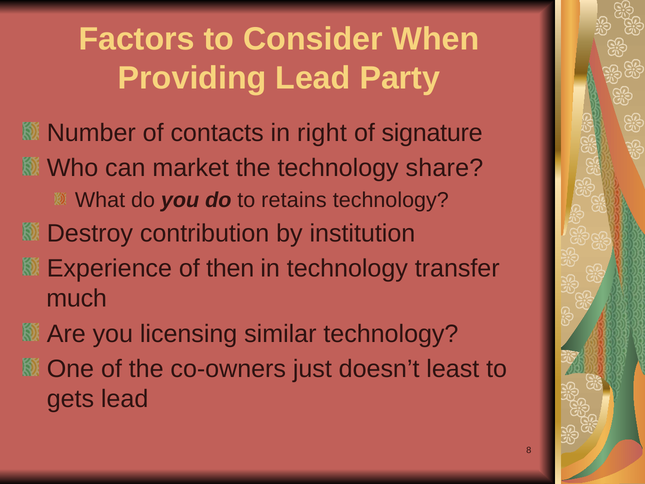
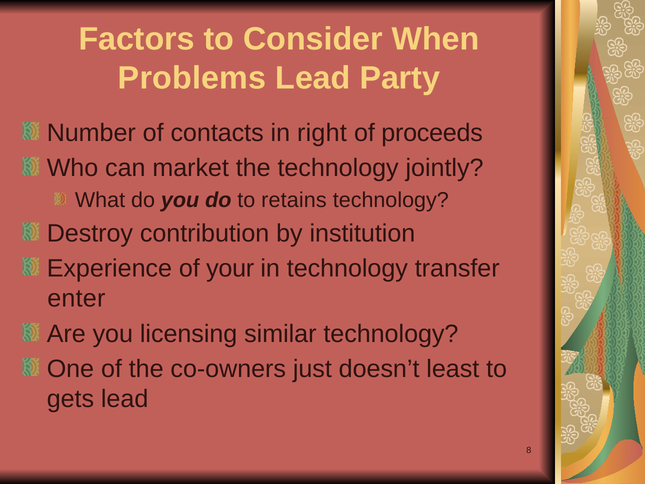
Providing: Providing -> Problems (192, 78)
signature: signature -> proceeds (432, 133)
share: share -> jointly (445, 168)
then: then -> your (230, 268)
much: much -> enter (76, 298)
